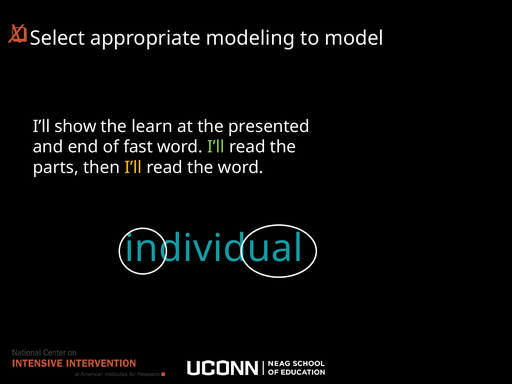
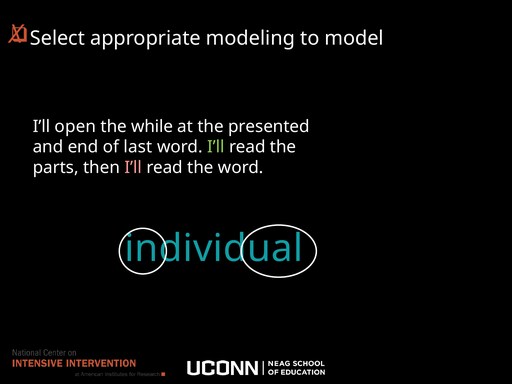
show: show -> open (75, 126)
learn: learn -> while (152, 126)
fast: fast -> last (138, 147)
I’ll colour: yellow -> pink (133, 167)
